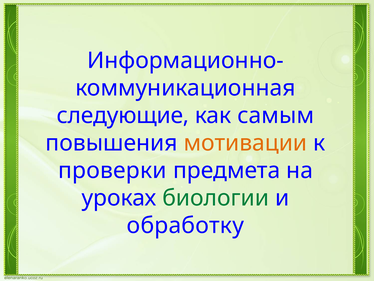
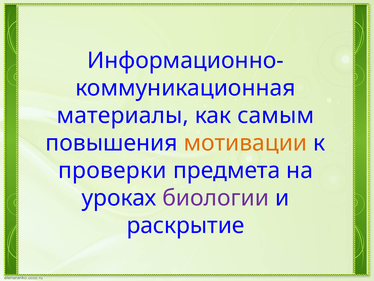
следующие: следующие -> материалы (123, 115)
биологии colour: green -> purple (216, 198)
обработку: обработку -> раскрытие (186, 225)
